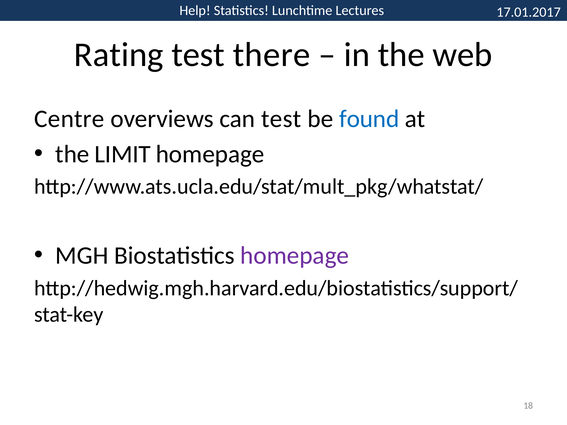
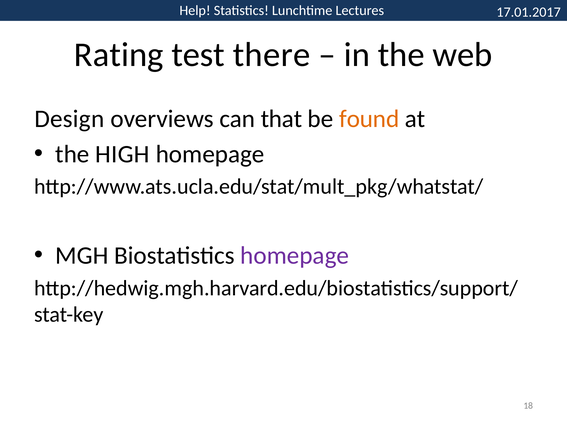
Centre: Centre -> Design (69, 119)
can test: test -> that (281, 119)
found colour: blue -> orange (369, 119)
LIMIT: LIMIT -> HIGH (122, 154)
